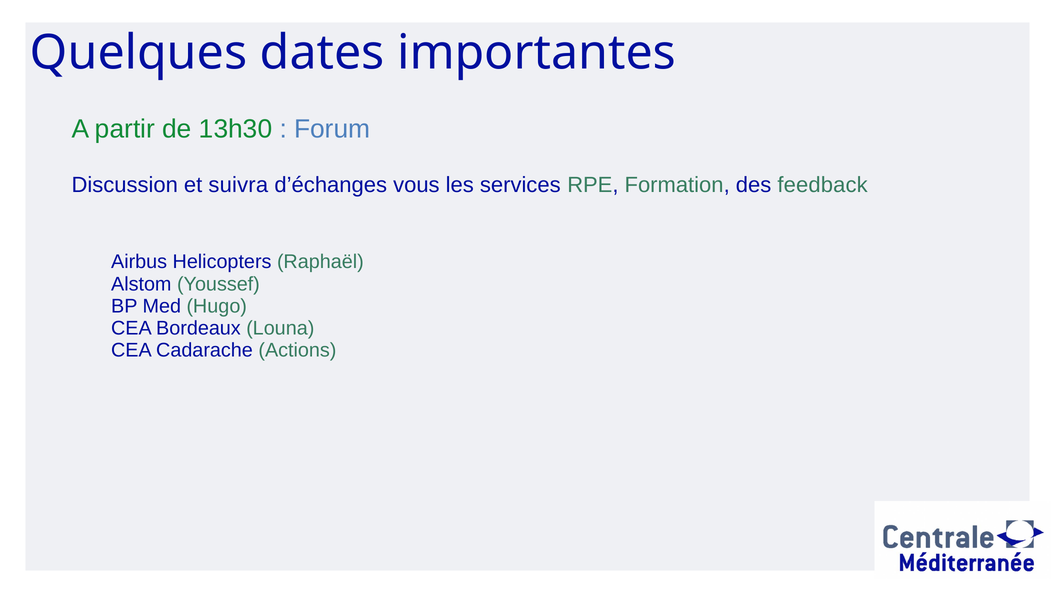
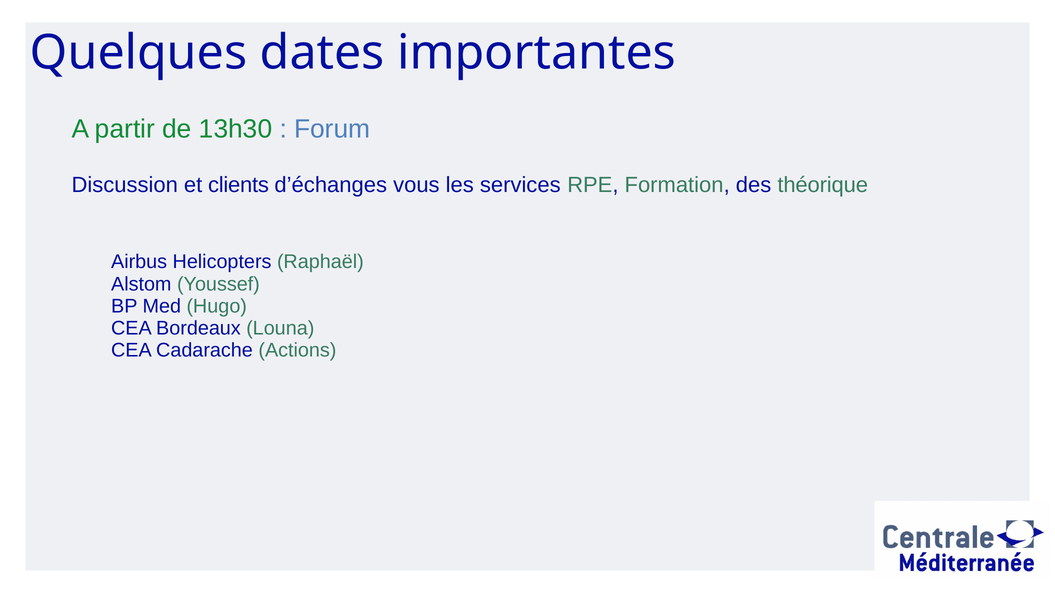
suivra: suivra -> clients (238, 185)
feedback: feedback -> théorique (823, 185)
